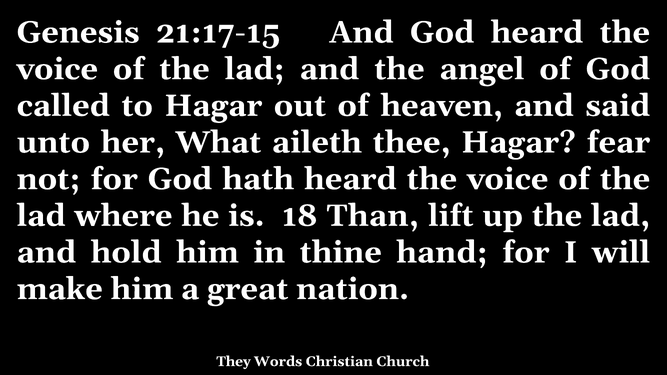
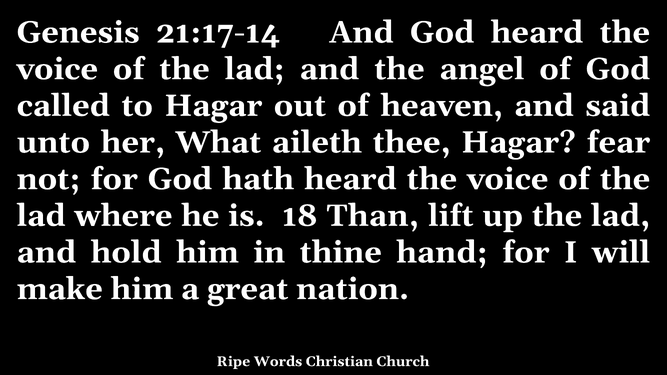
21:17-15: 21:17-15 -> 21:17-14 (218, 32)
They: They -> Ripe (233, 362)
